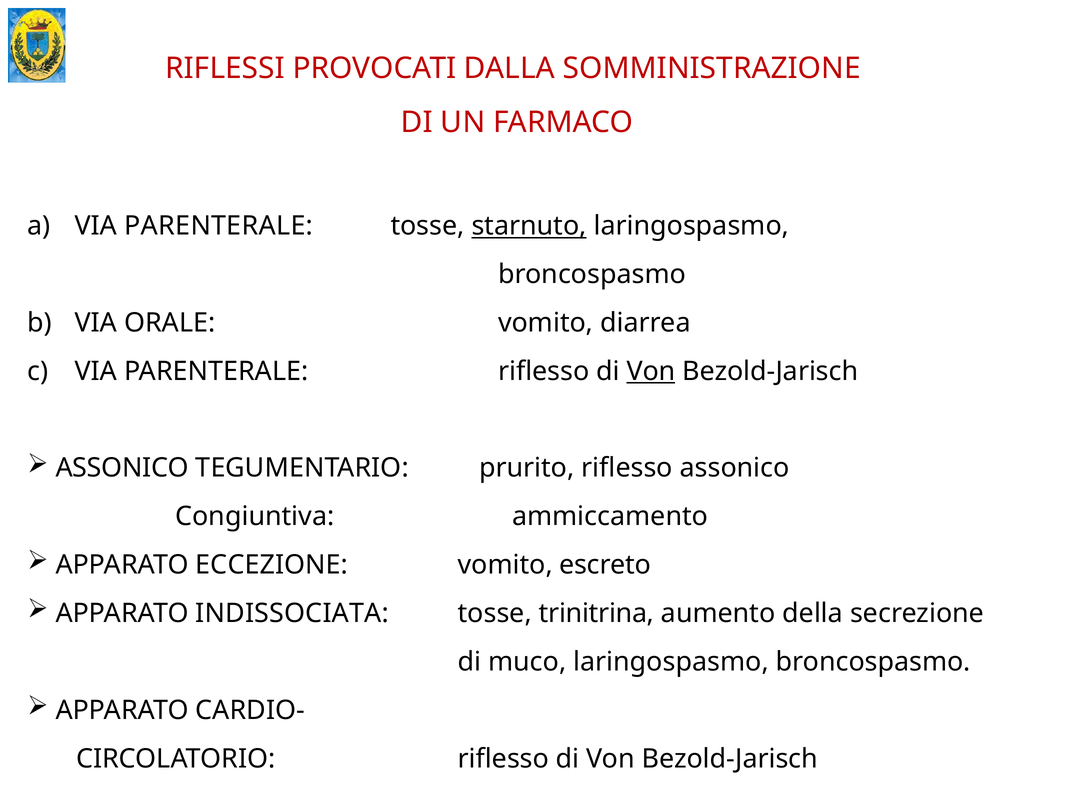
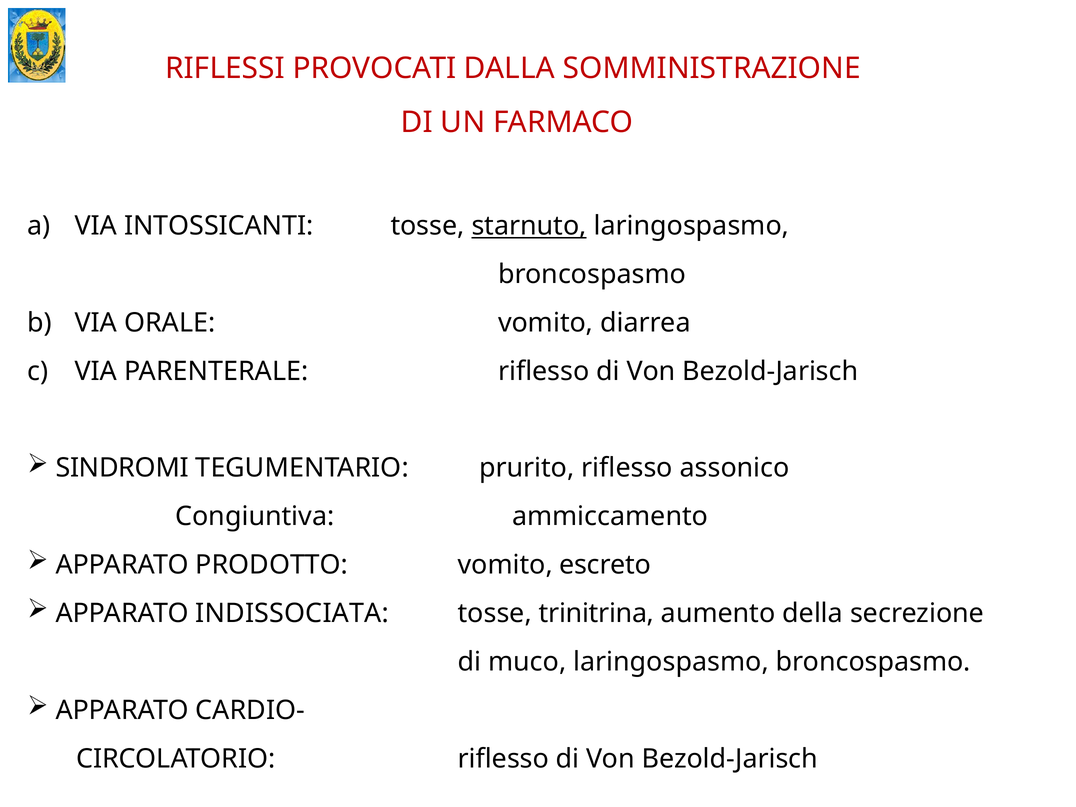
PARENTERALE: PARENTERALE -> INTOSSICANTI (219, 226)
Von underline: present -> none (651, 371)
ASSONICO: ASSONICO -> SINDROMI (122, 468)
ECCEZIONE: ECCEZIONE -> PRODOTTO (272, 565)
